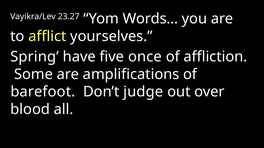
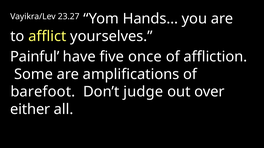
Words…: Words… -> Hands… (150, 19)
Spring: Spring -> Painful (35, 57)
blood: blood -> either (30, 110)
